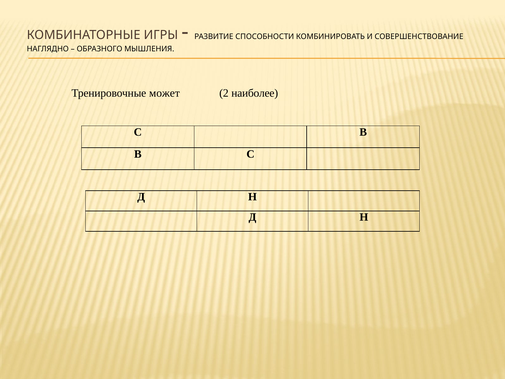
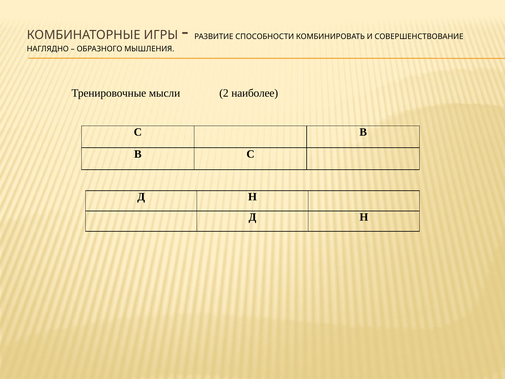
может: может -> мысли (165, 93)
